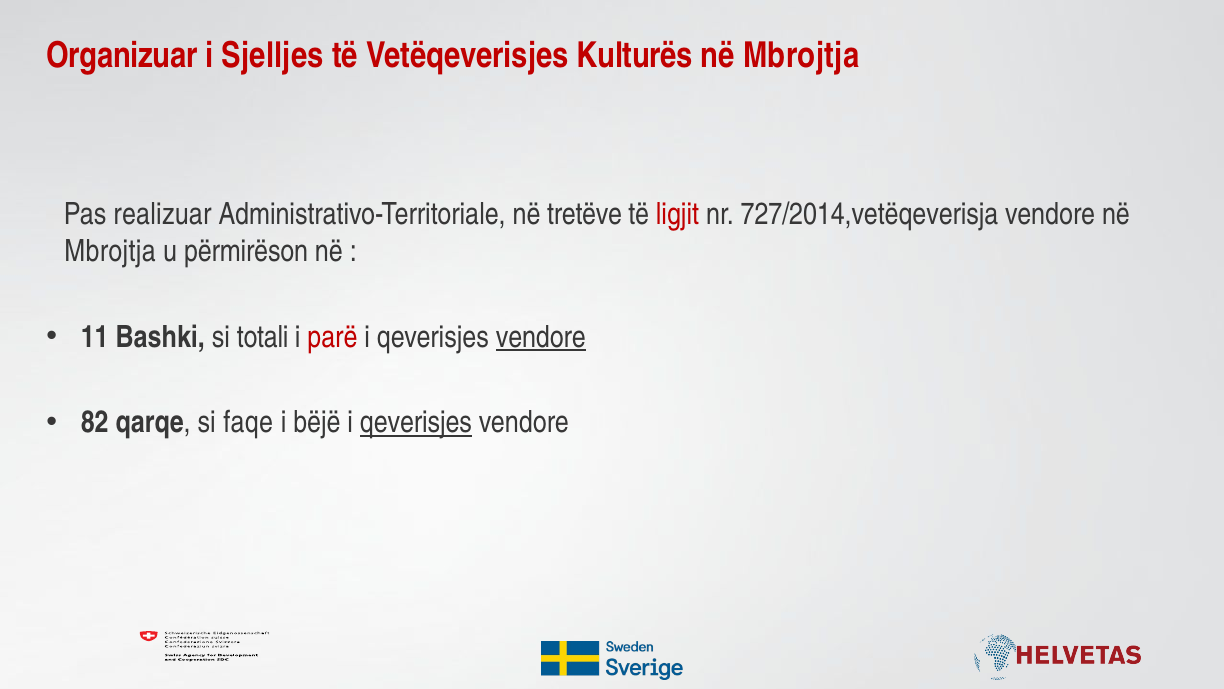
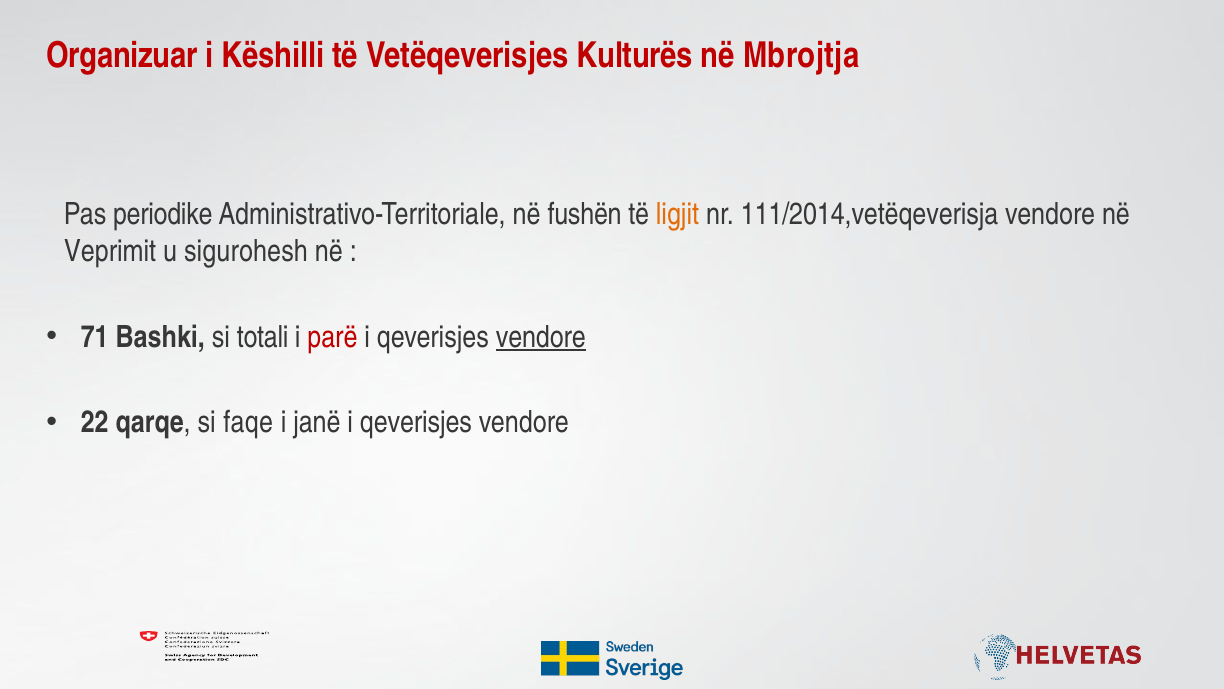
Sjelljes: Sjelljes -> Këshilli (273, 56)
realizuar: realizuar -> periodike (163, 215)
tretëve: tretëve -> fushën (585, 215)
ligjit colour: red -> orange (677, 215)
727/2014,vetëqeverisja: 727/2014,vetëqeverisja -> 111/2014,vetëqeverisja (869, 215)
Mbrojtja: Mbrojtja -> Veprimit (110, 251)
përmirëson: përmirëson -> sigurohesh (246, 251)
11: 11 -> 71 (95, 337)
82: 82 -> 22 (95, 423)
bëjë: bëjë -> janë (317, 423)
qeverisjes underline: present -> none (416, 423)
